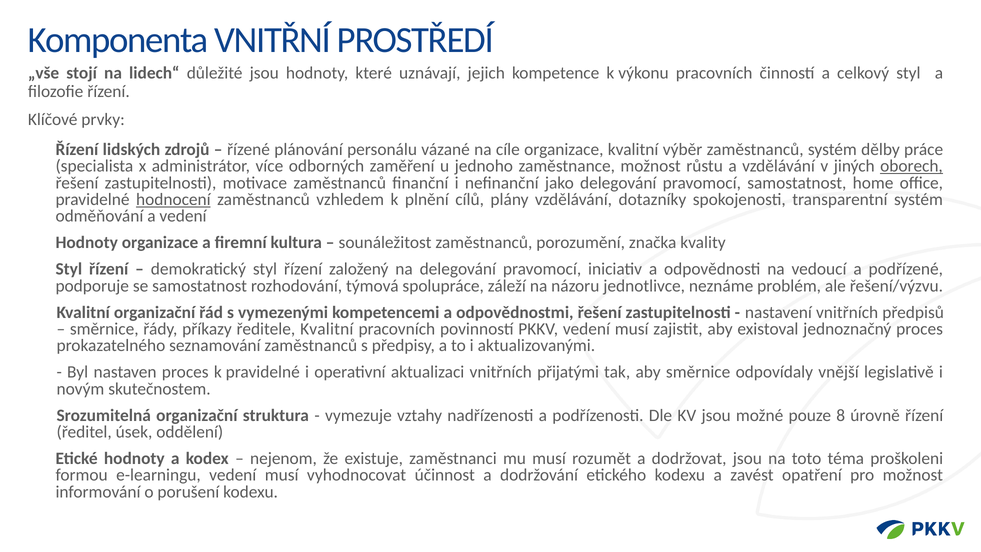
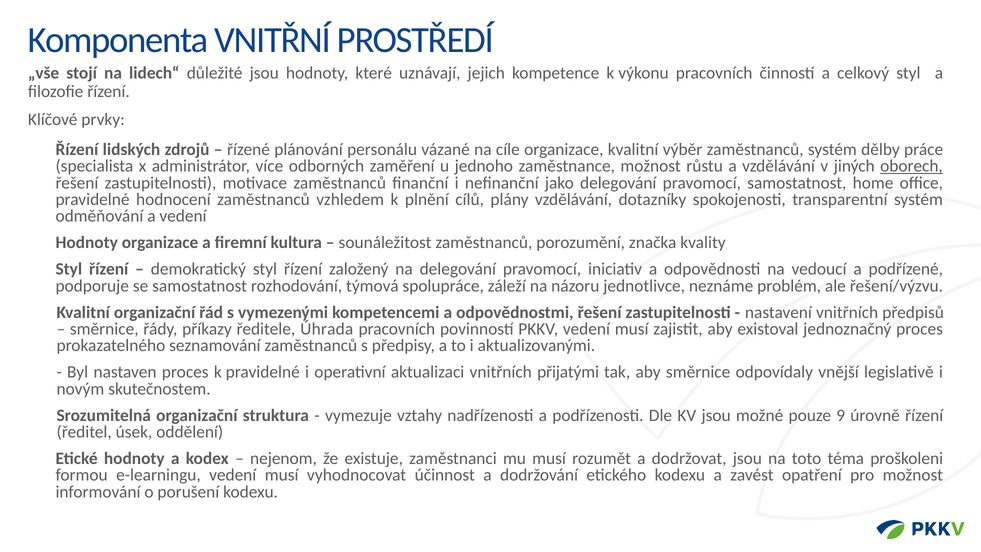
hodnocení underline: present -> none (173, 199)
ředitele Kvalitní: Kvalitní -> Úhrada (327, 329)
8: 8 -> 9 (841, 415)
